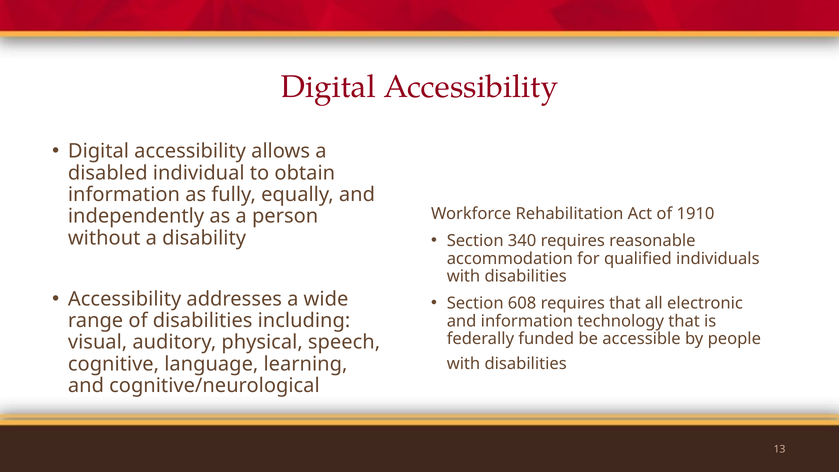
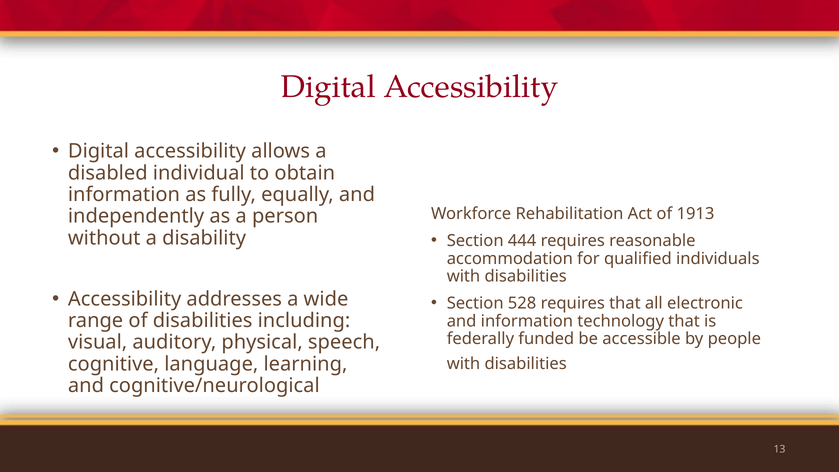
1910: 1910 -> 1913 (695, 214)
340: 340 -> 444 (522, 241)
608: 608 -> 528 (522, 303)
